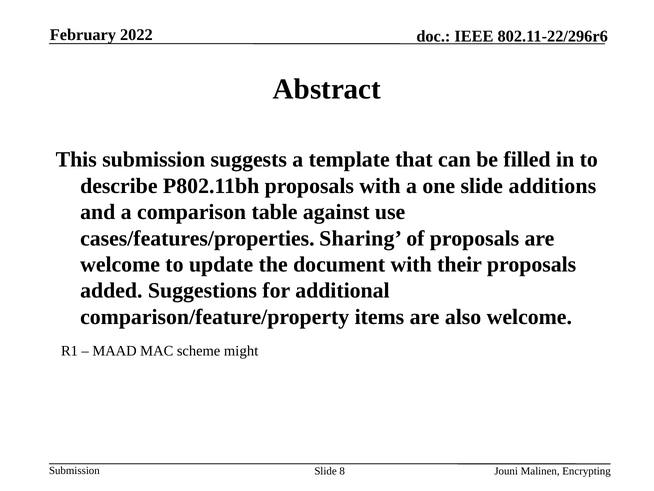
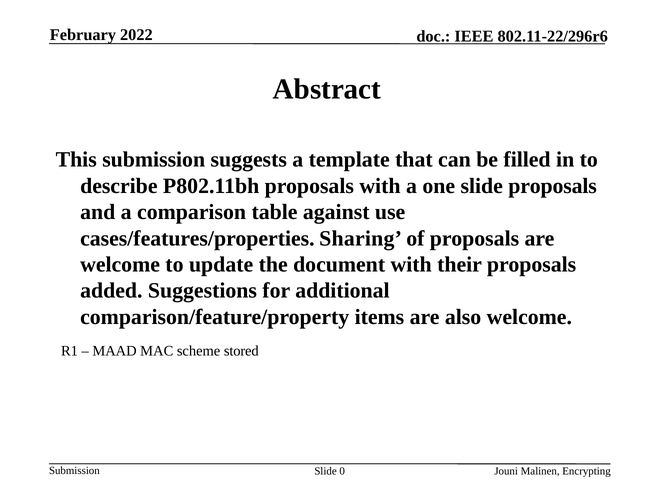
slide additions: additions -> proposals (553, 186)
might: might -> stored (241, 351)
8: 8 -> 0 (342, 470)
